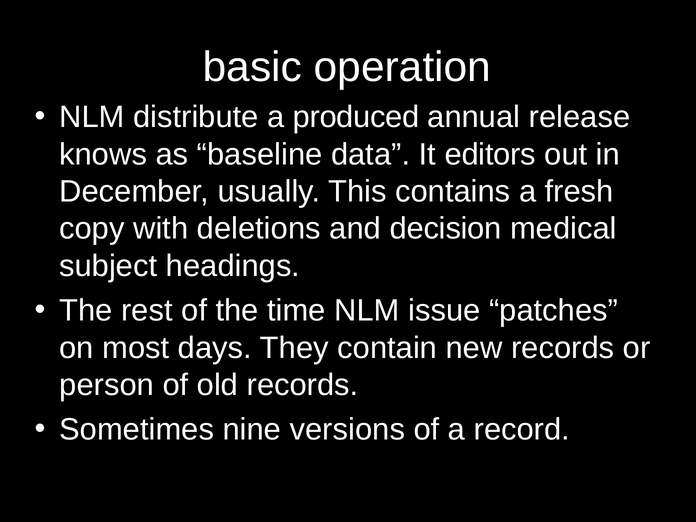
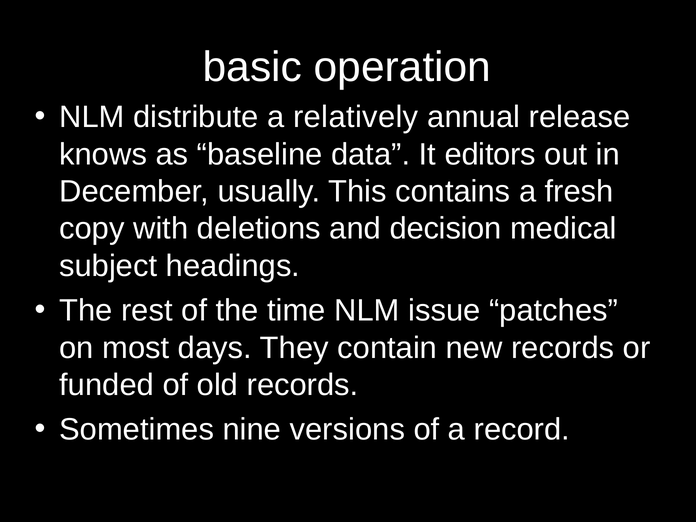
produced: produced -> relatively (356, 117)
person: person -> funded (107, 385)
